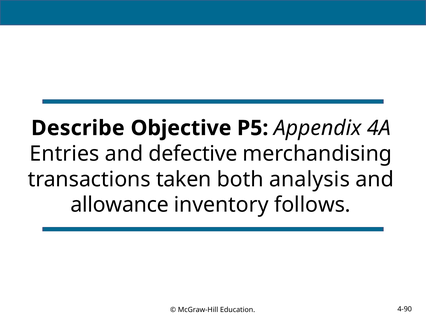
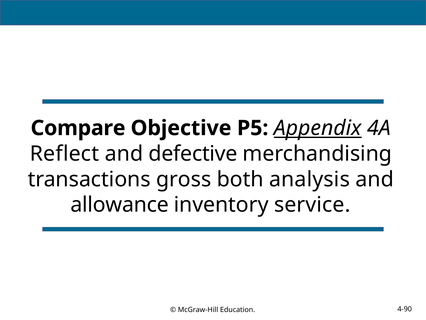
Describe: Describe -> Compare (78, 128)
Appendix underline: none -> present (318, 128)
Entries: Entries -> Reflect (64, 153)
taken: taken -> gross (184, 179)
follows: follows -> service (312, 205)
